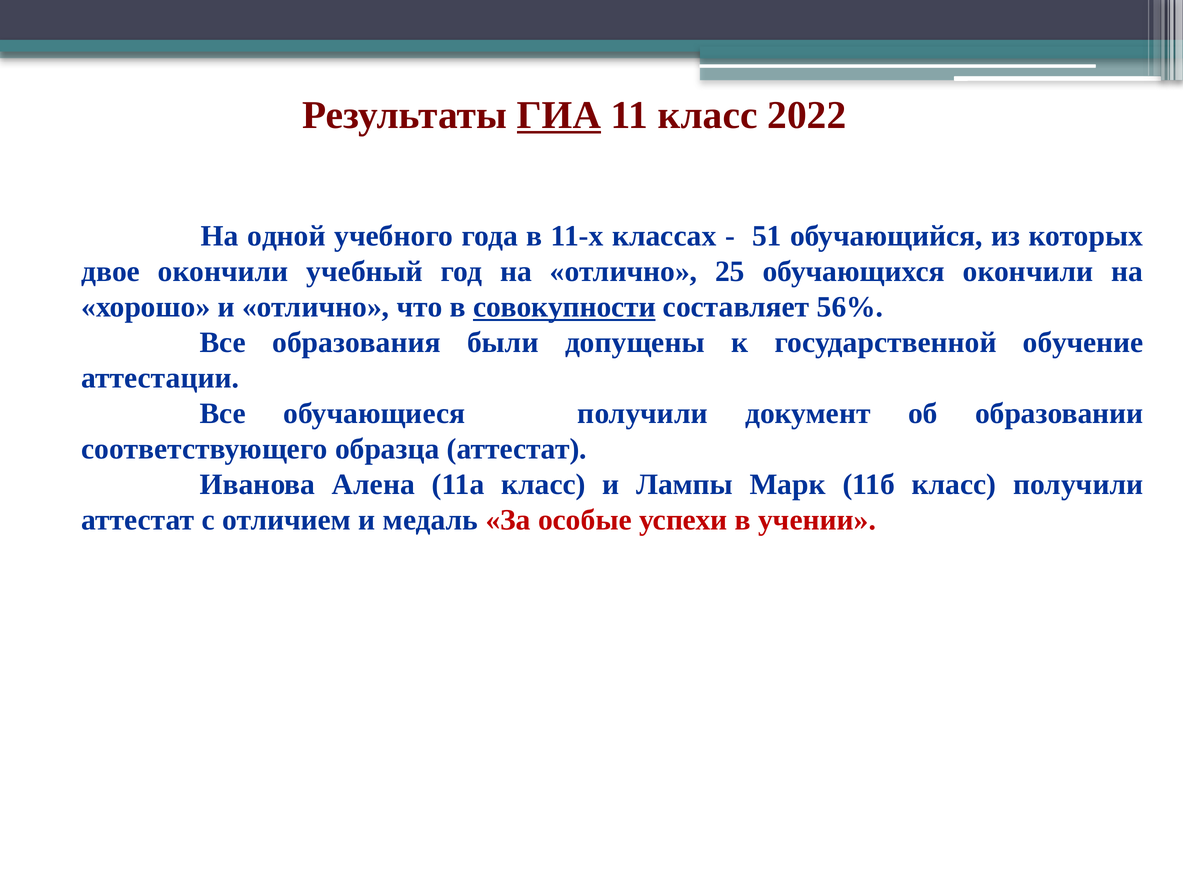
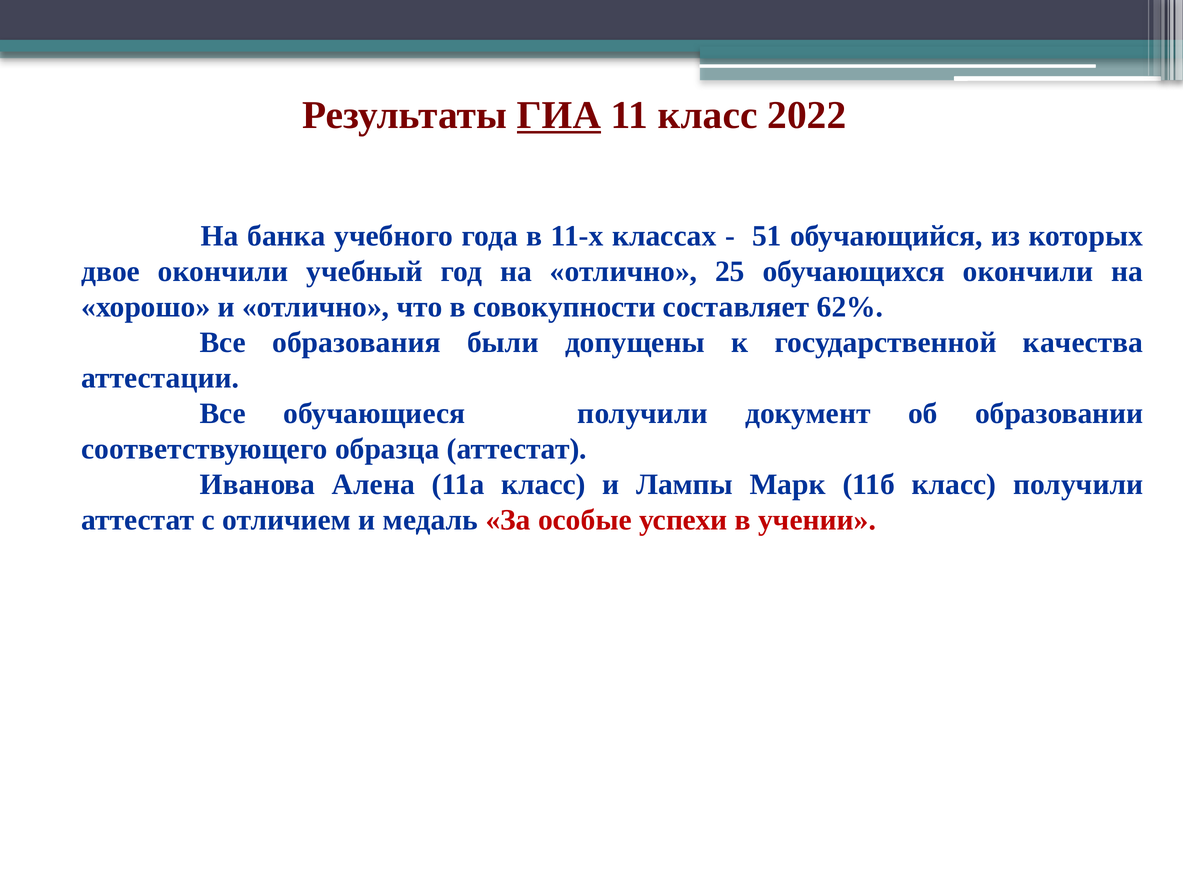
одной: одной -> банка (287, 236)
совокупности underline: present -> none (564, 307)
56%: 56% -> 62% (850, 307)
обучение: обучение -> качества (1083, 343)
